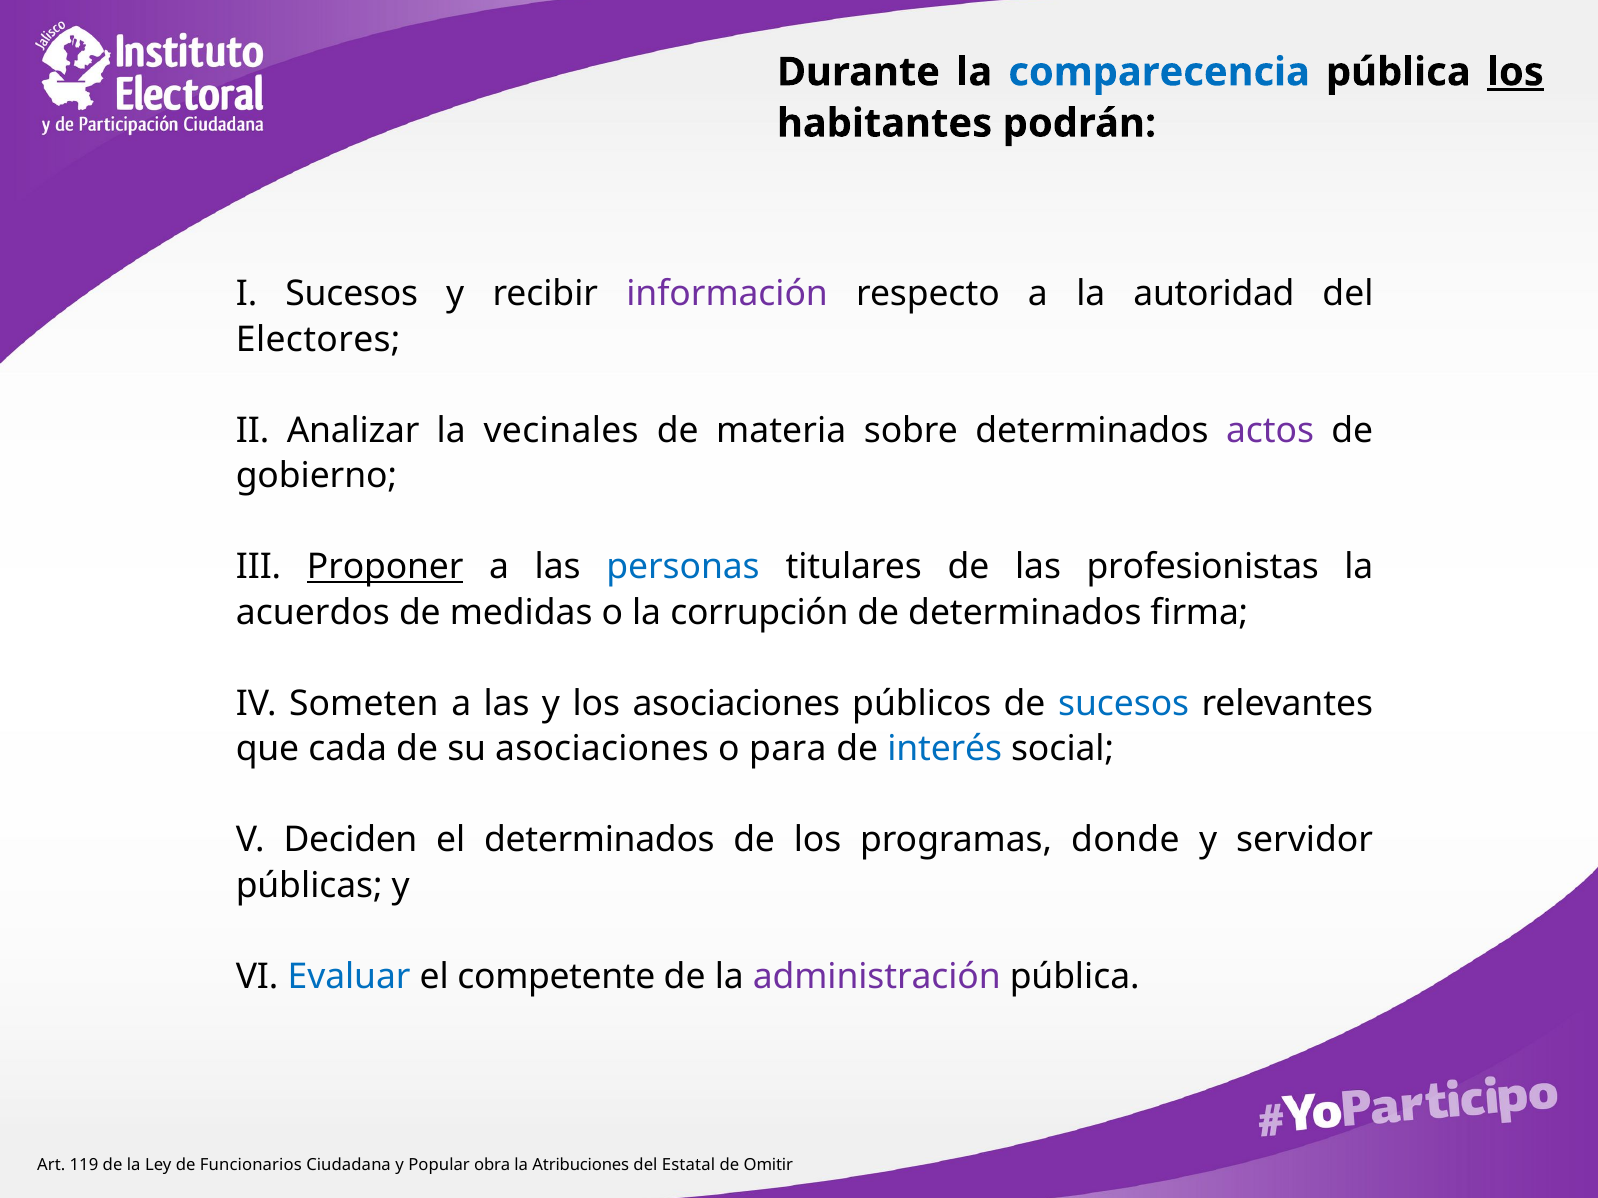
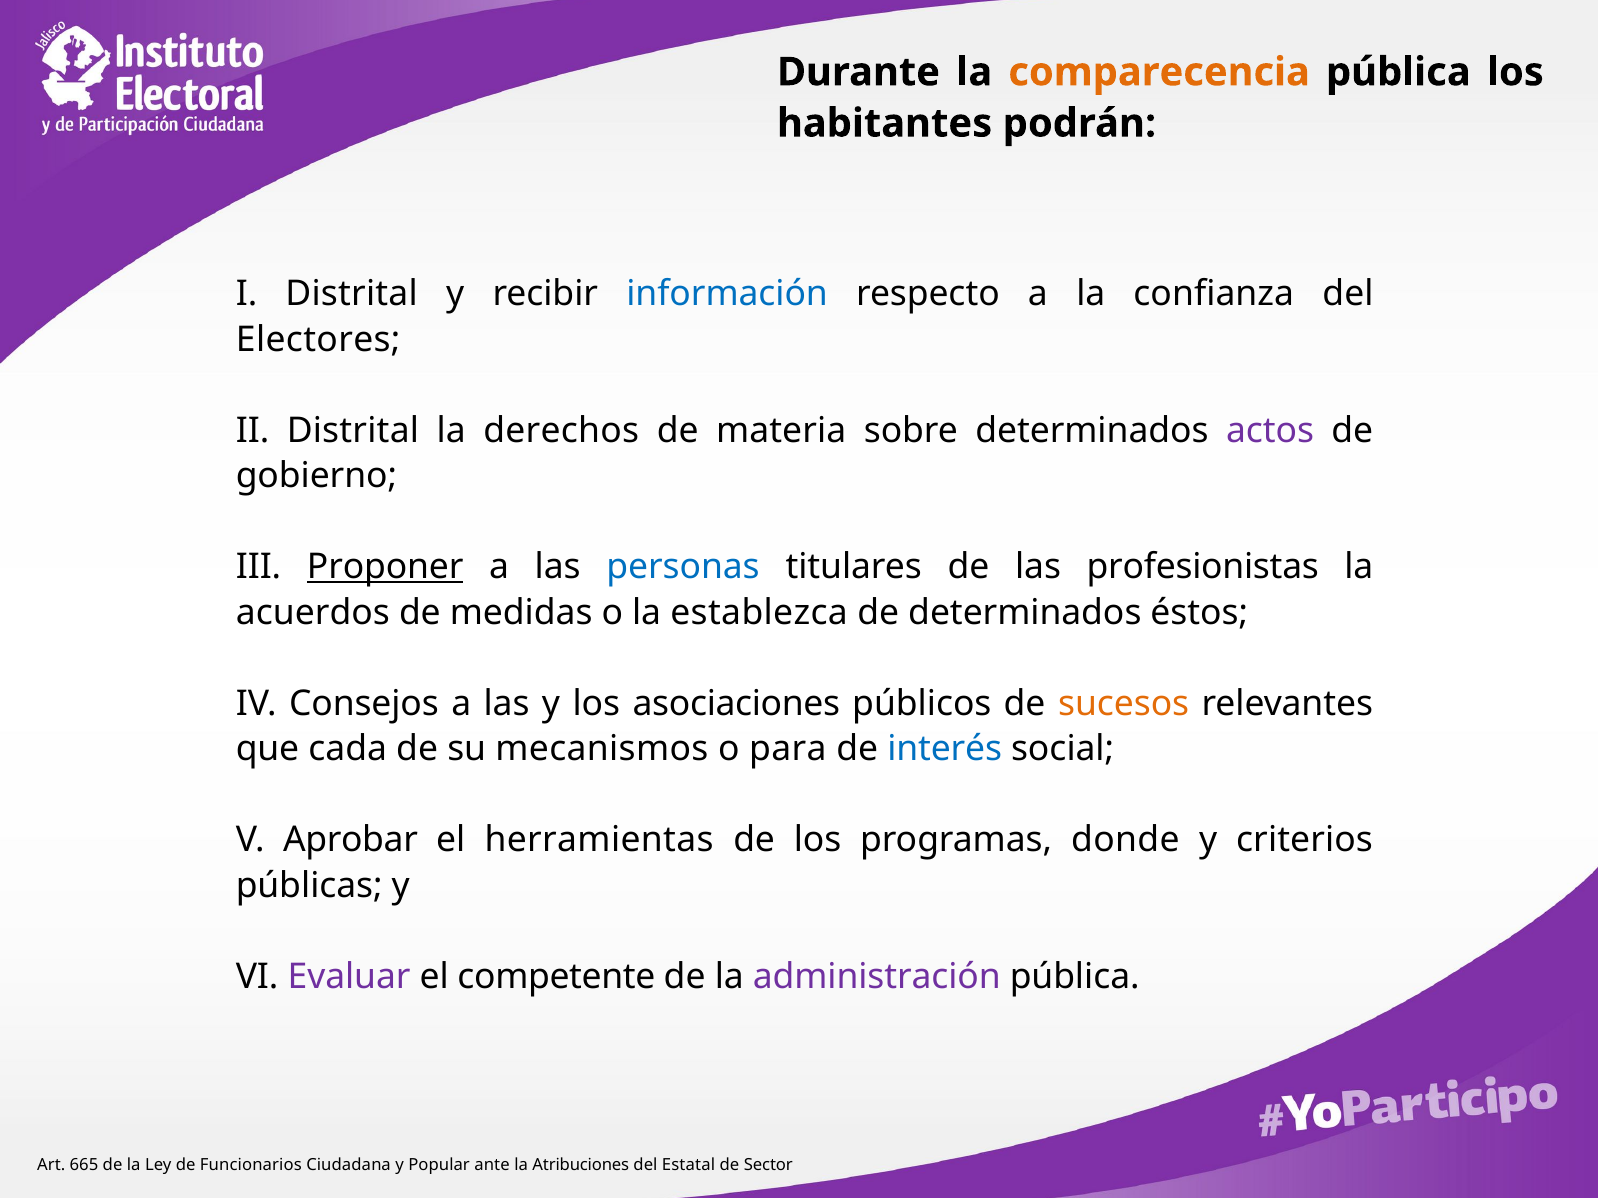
comparecencia colour: blue -> orange (1159, 72)
los underline: present -> none (1515, 72)
I Sucesos: Sucesos -> Distrital (352, 294)
información colour: purple -> blue (727, 294)
autoridad: autoridad -> confianza (1214, 294)
II Analizar: Analizar -> Distrital (353, 431)
vecinales: vecinales -> derechos (561, 431)
corrupción: corrupción -> establezca (759, 613)
firma: firma -> éstos (1199, 613)
Someten: Someten -> Consejos (364, 704)
sucesos colour: blue -> orange (1124, 704)
su asociaciones: asociaciones -> mecanismos (602, 749)
Deciden: Deciden -> Aprobar (350, 841)
el determinados: determinados -> herramientas (599, 841)
servidor: servidor -> criterios (1305, 841)
Evaluar colour: blue -> purple (349, 977)
119: 119 -> 665 (84, 1166)
obra: obra -> ante (492, 1166)
Omitir: Omitir -> Sector (768, 1166)
